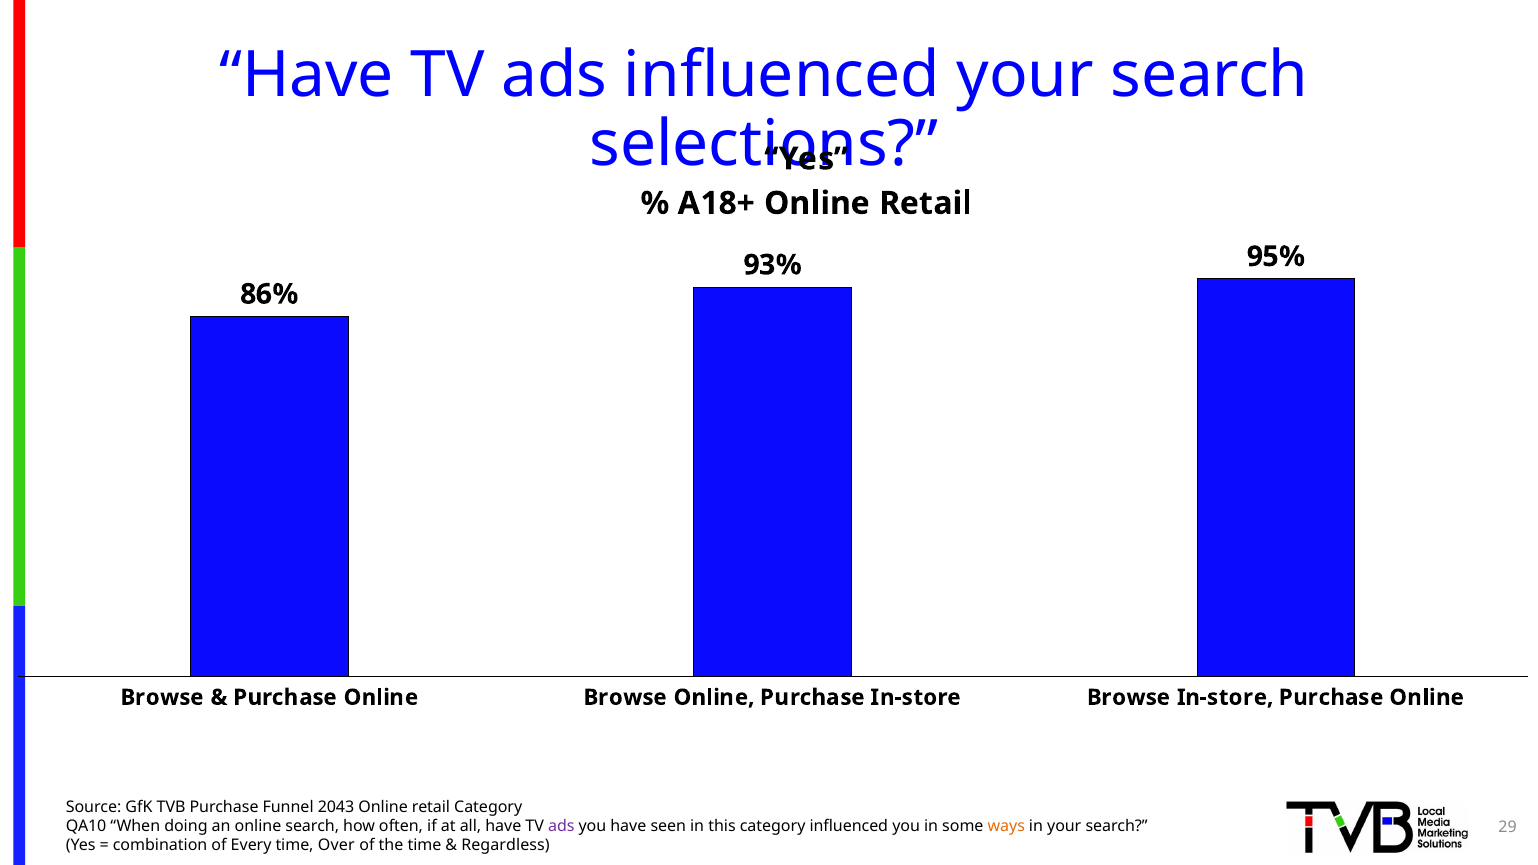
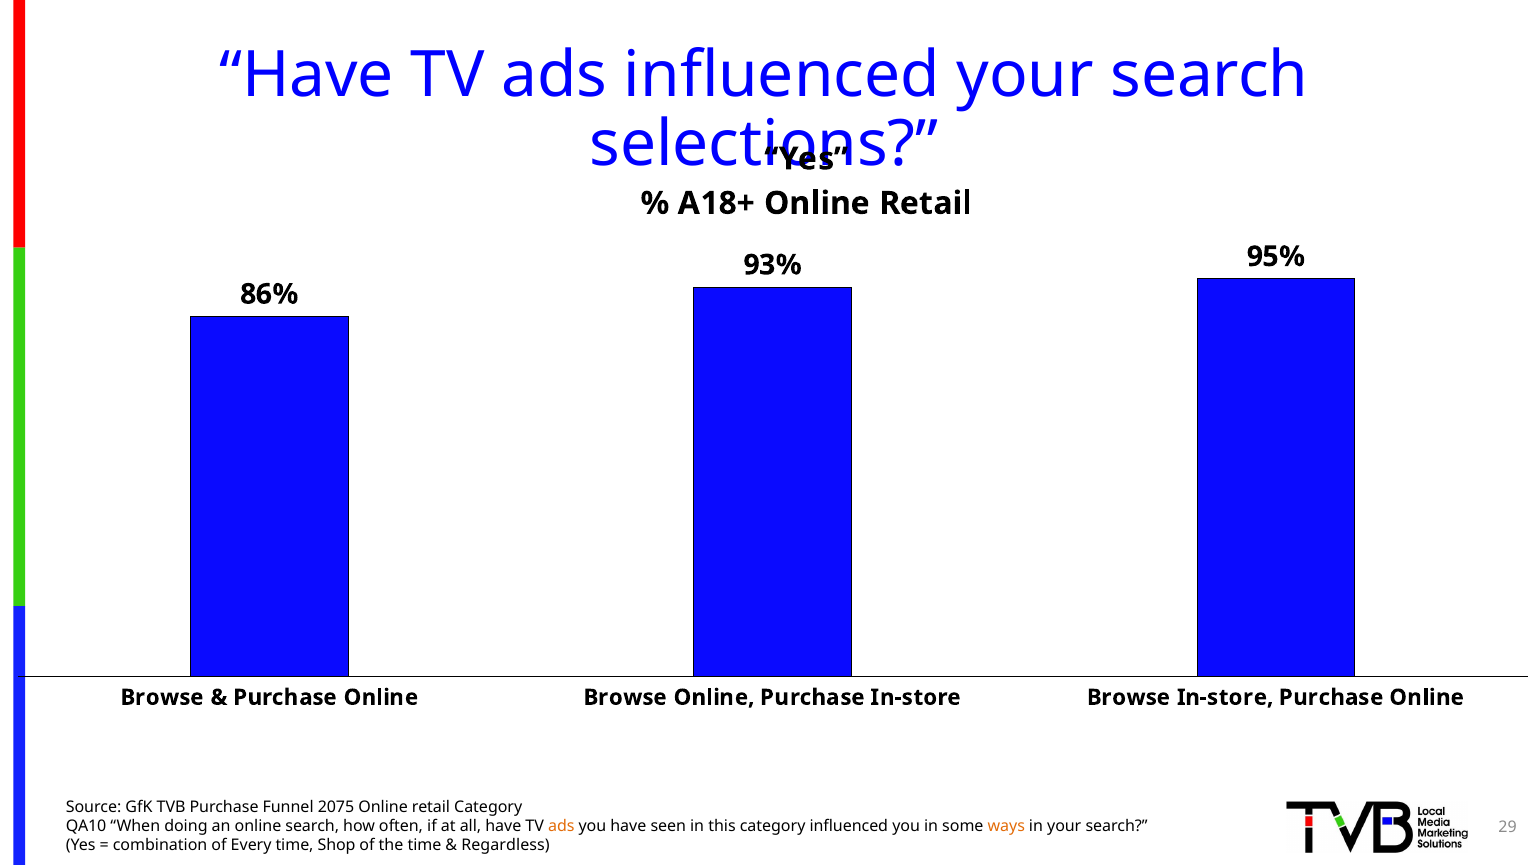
2043: 2043 -> 2075 (336, 807)
ads colour: purple -> orange (561, 826)
Over: Over -> Shop (337, 846)
